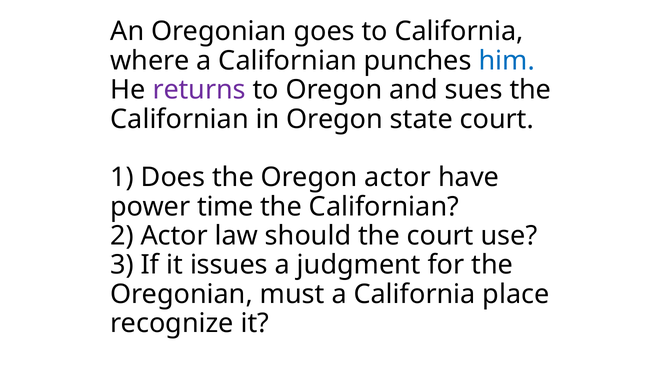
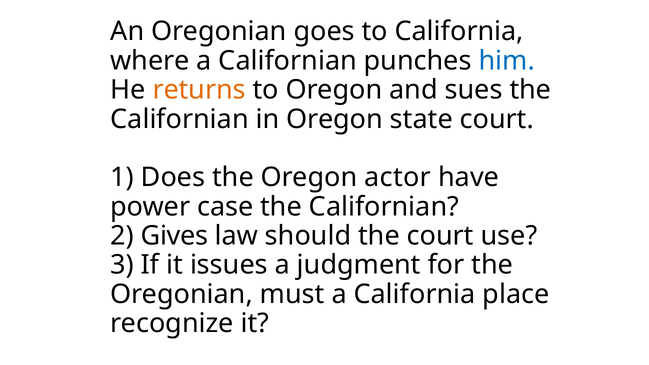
returns colour: purple -> orange (199, 90)
time: time -> case (225, 207)
2 Actor: Actor -> Gives (174, 236)
